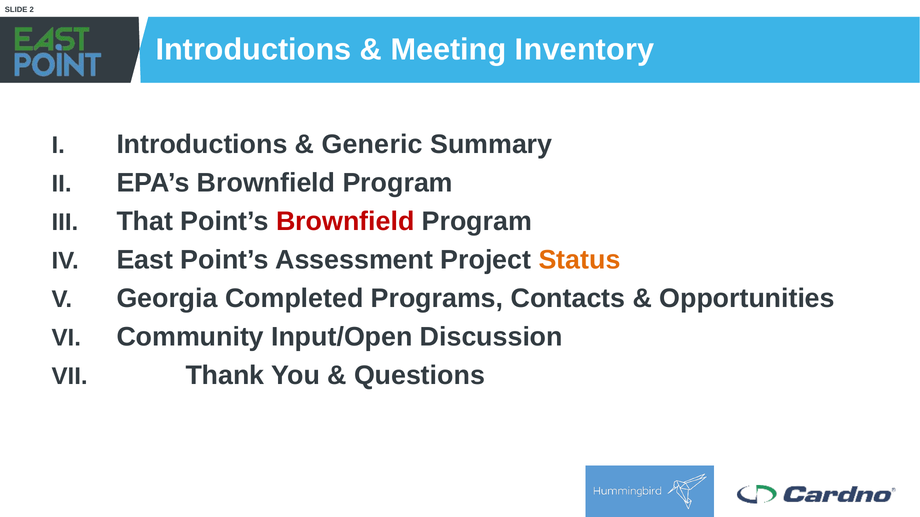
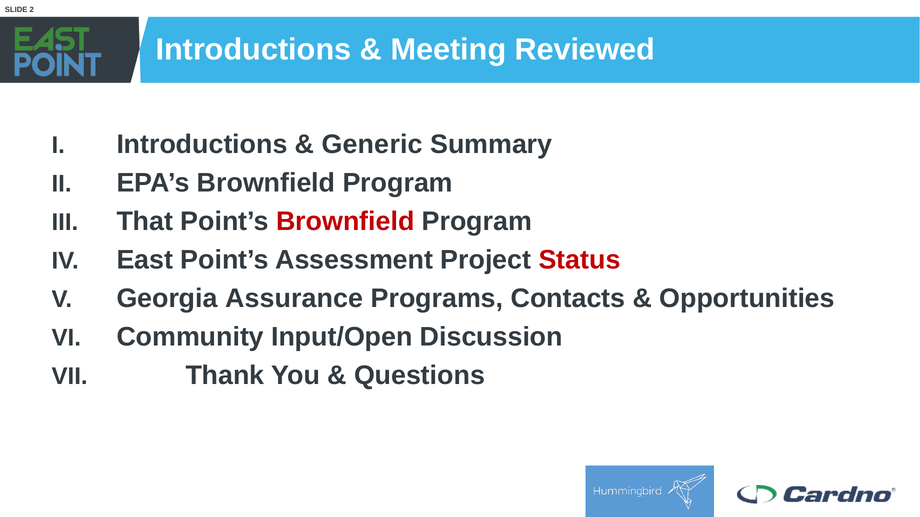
Inventory: Inventory -> Reviewed (585, 50)
Status colour: orange -> red (580, 260)
Completed: Completed -> Assurance (294, 299)
